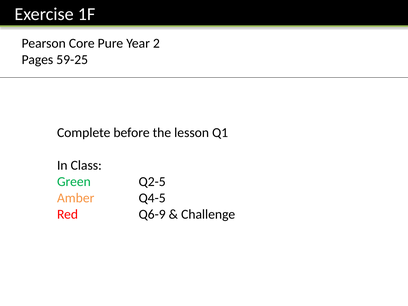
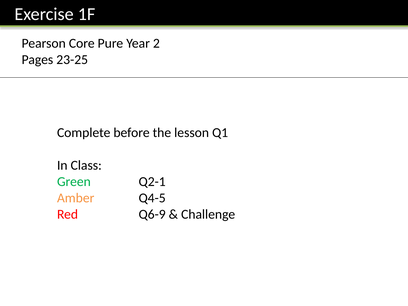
59-25: 59-25 -> 23-25 (72, 60)
Q2-5: Q2-5 -> Q2-1 (152, 182)
